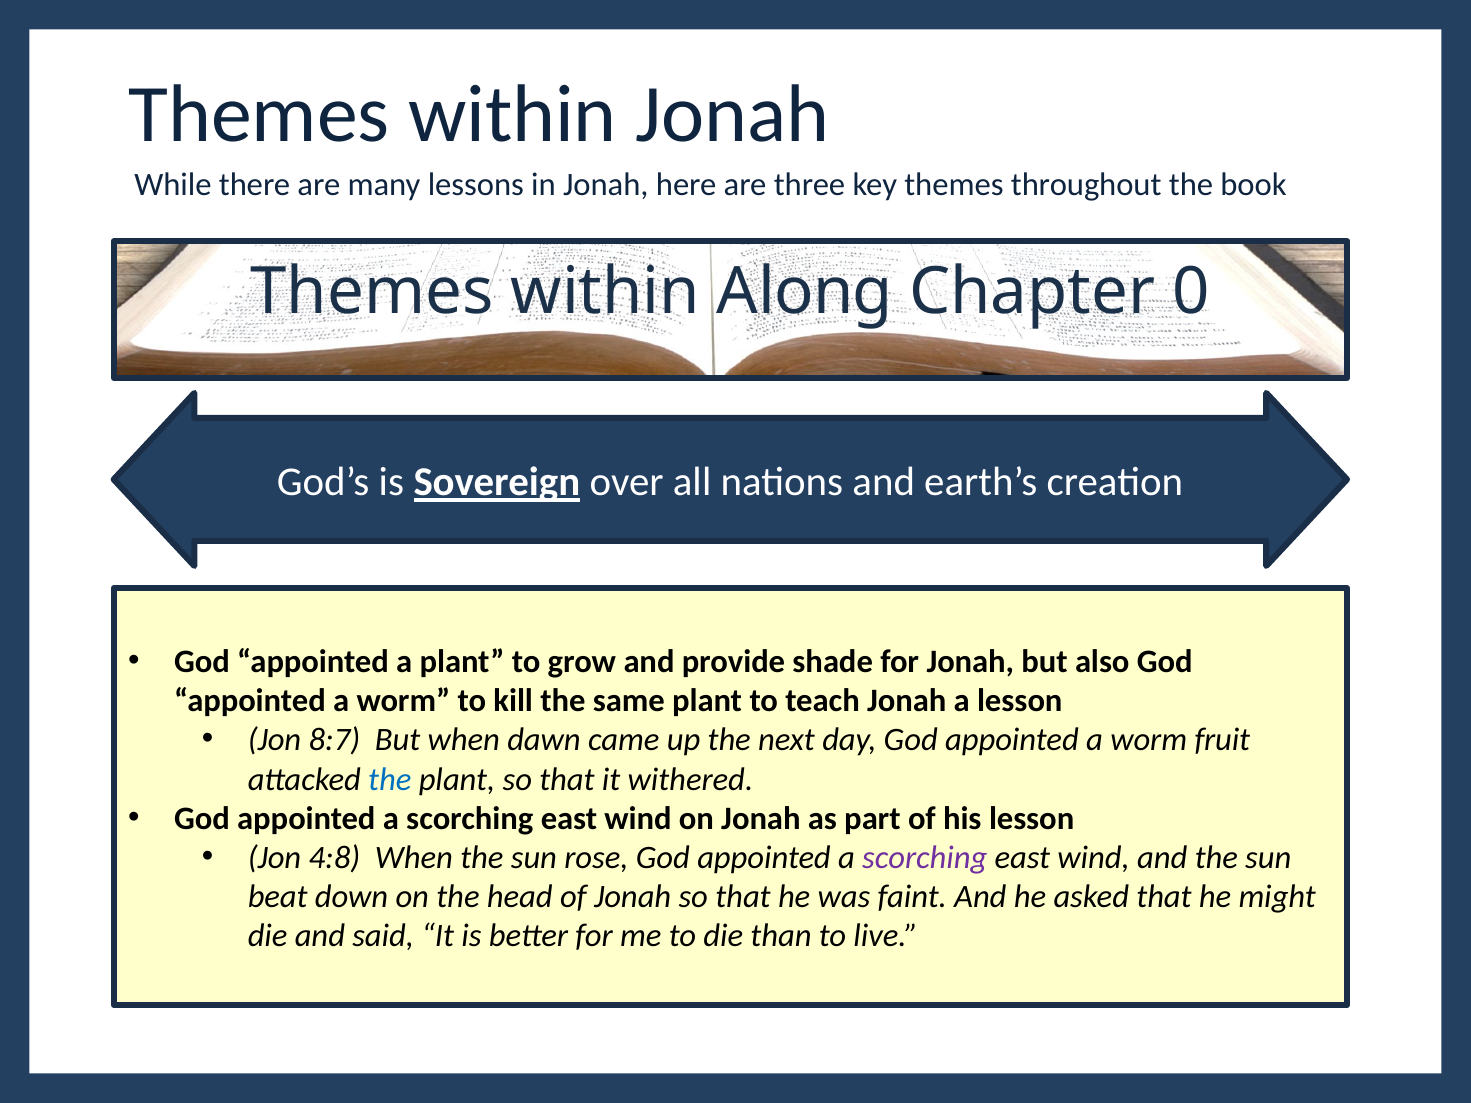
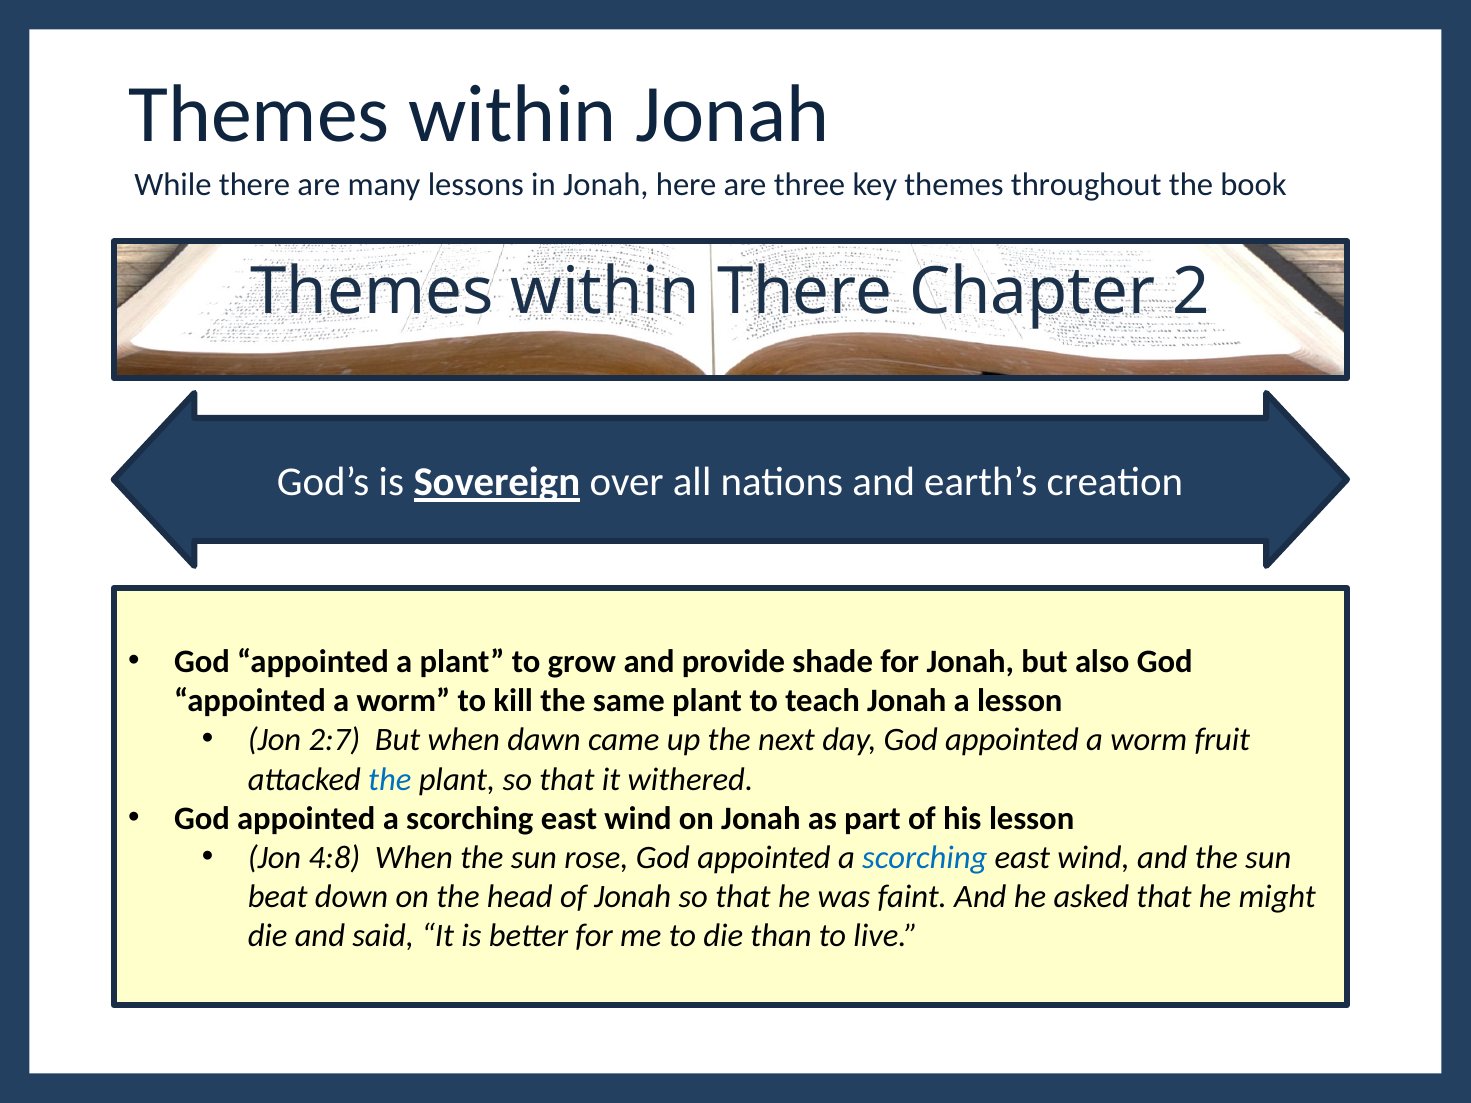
within Along: Along -> There (805, 292)
0: 0 -> 2 (1191, 292)
8:7: 8:7 -> 2:7 (334, 740)
scorching colour: purple -> blue (925, 858)
